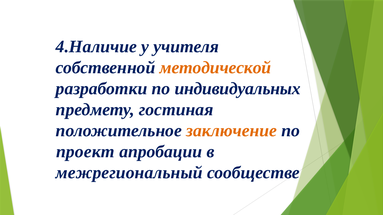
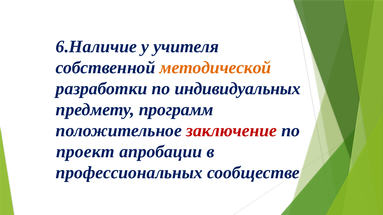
4.Наличие: 4.Наличие -> 6.Наличие (96, 47)
гостиная: гостиная -> программ (176, 110)
заключение colour: orange -> red (232, 131)
межрегиональный: межрегиональный -> профессиональных (129, 173)
